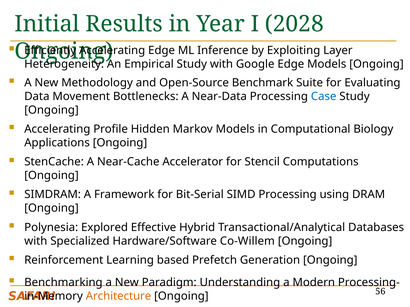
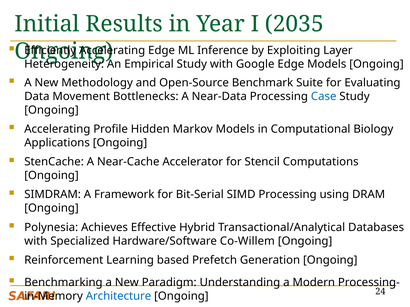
2028: 2028 -> 2035 (294, 24)
Explored: Explored -> Achieves (105, 228)
Architecture colour: orange -> blue (119, 296)
56: 56 -> 24 (380, 292)
